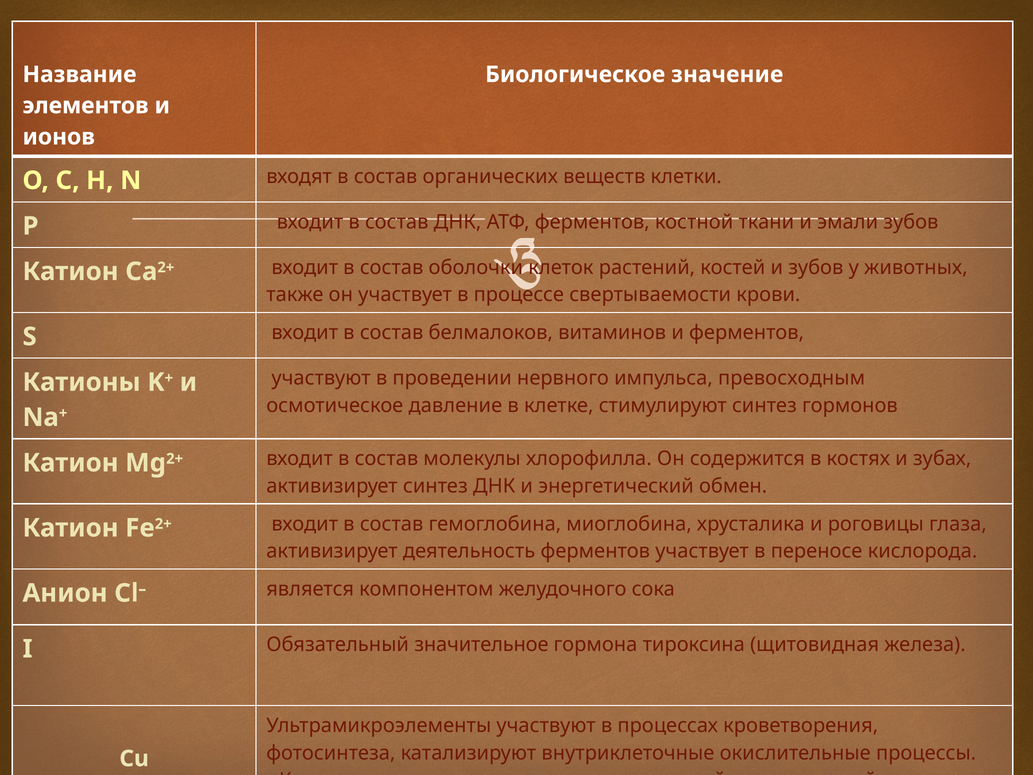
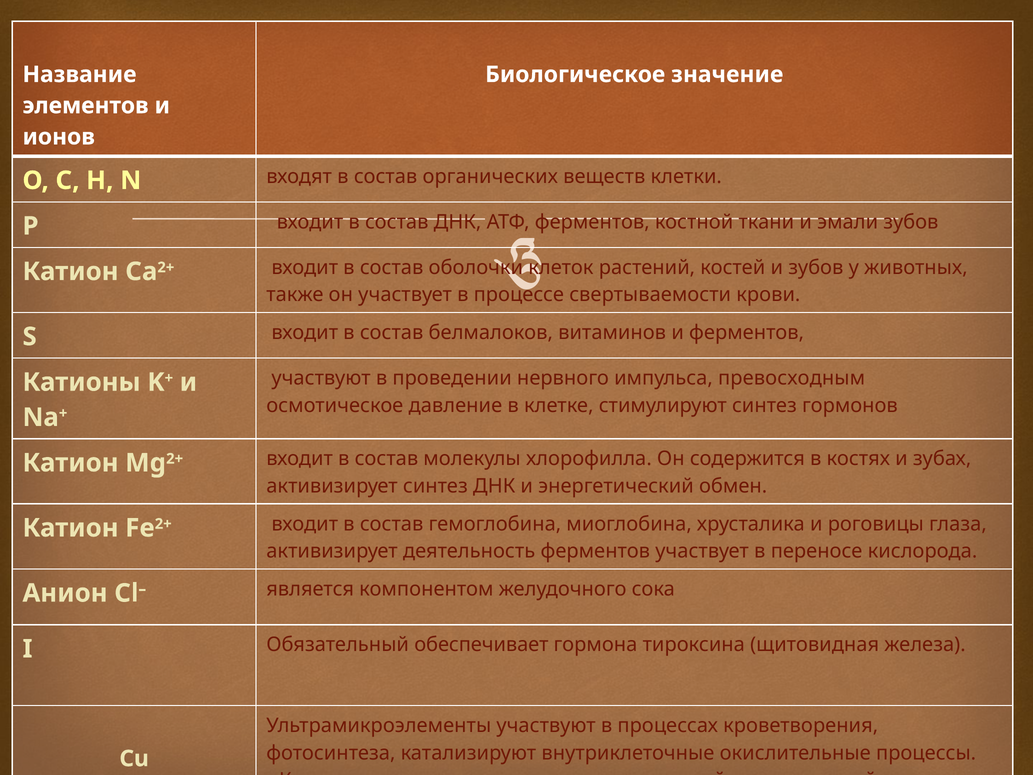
значительное: значительное -> обеспечивает (481, 645)
